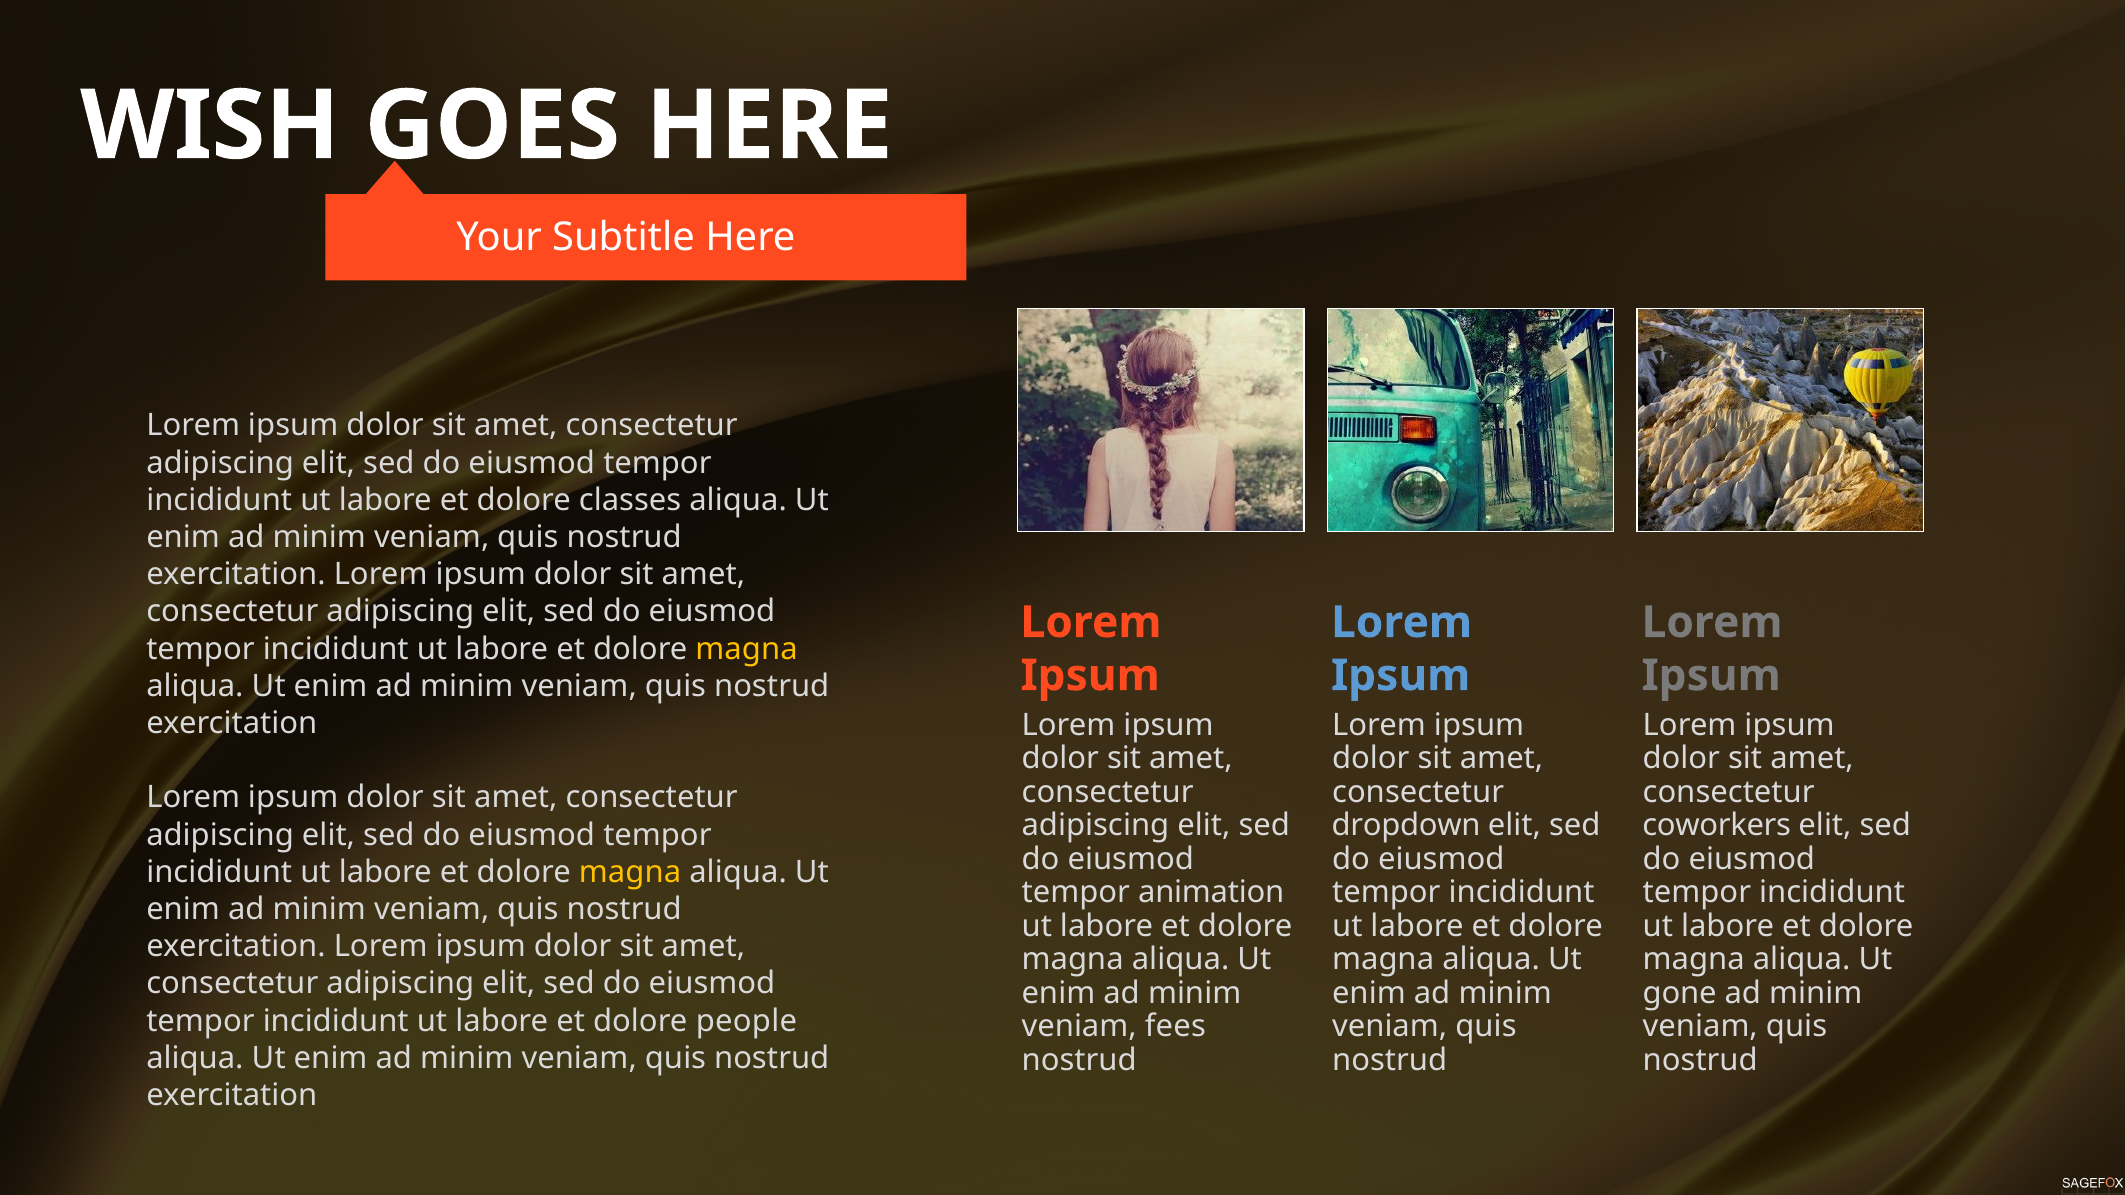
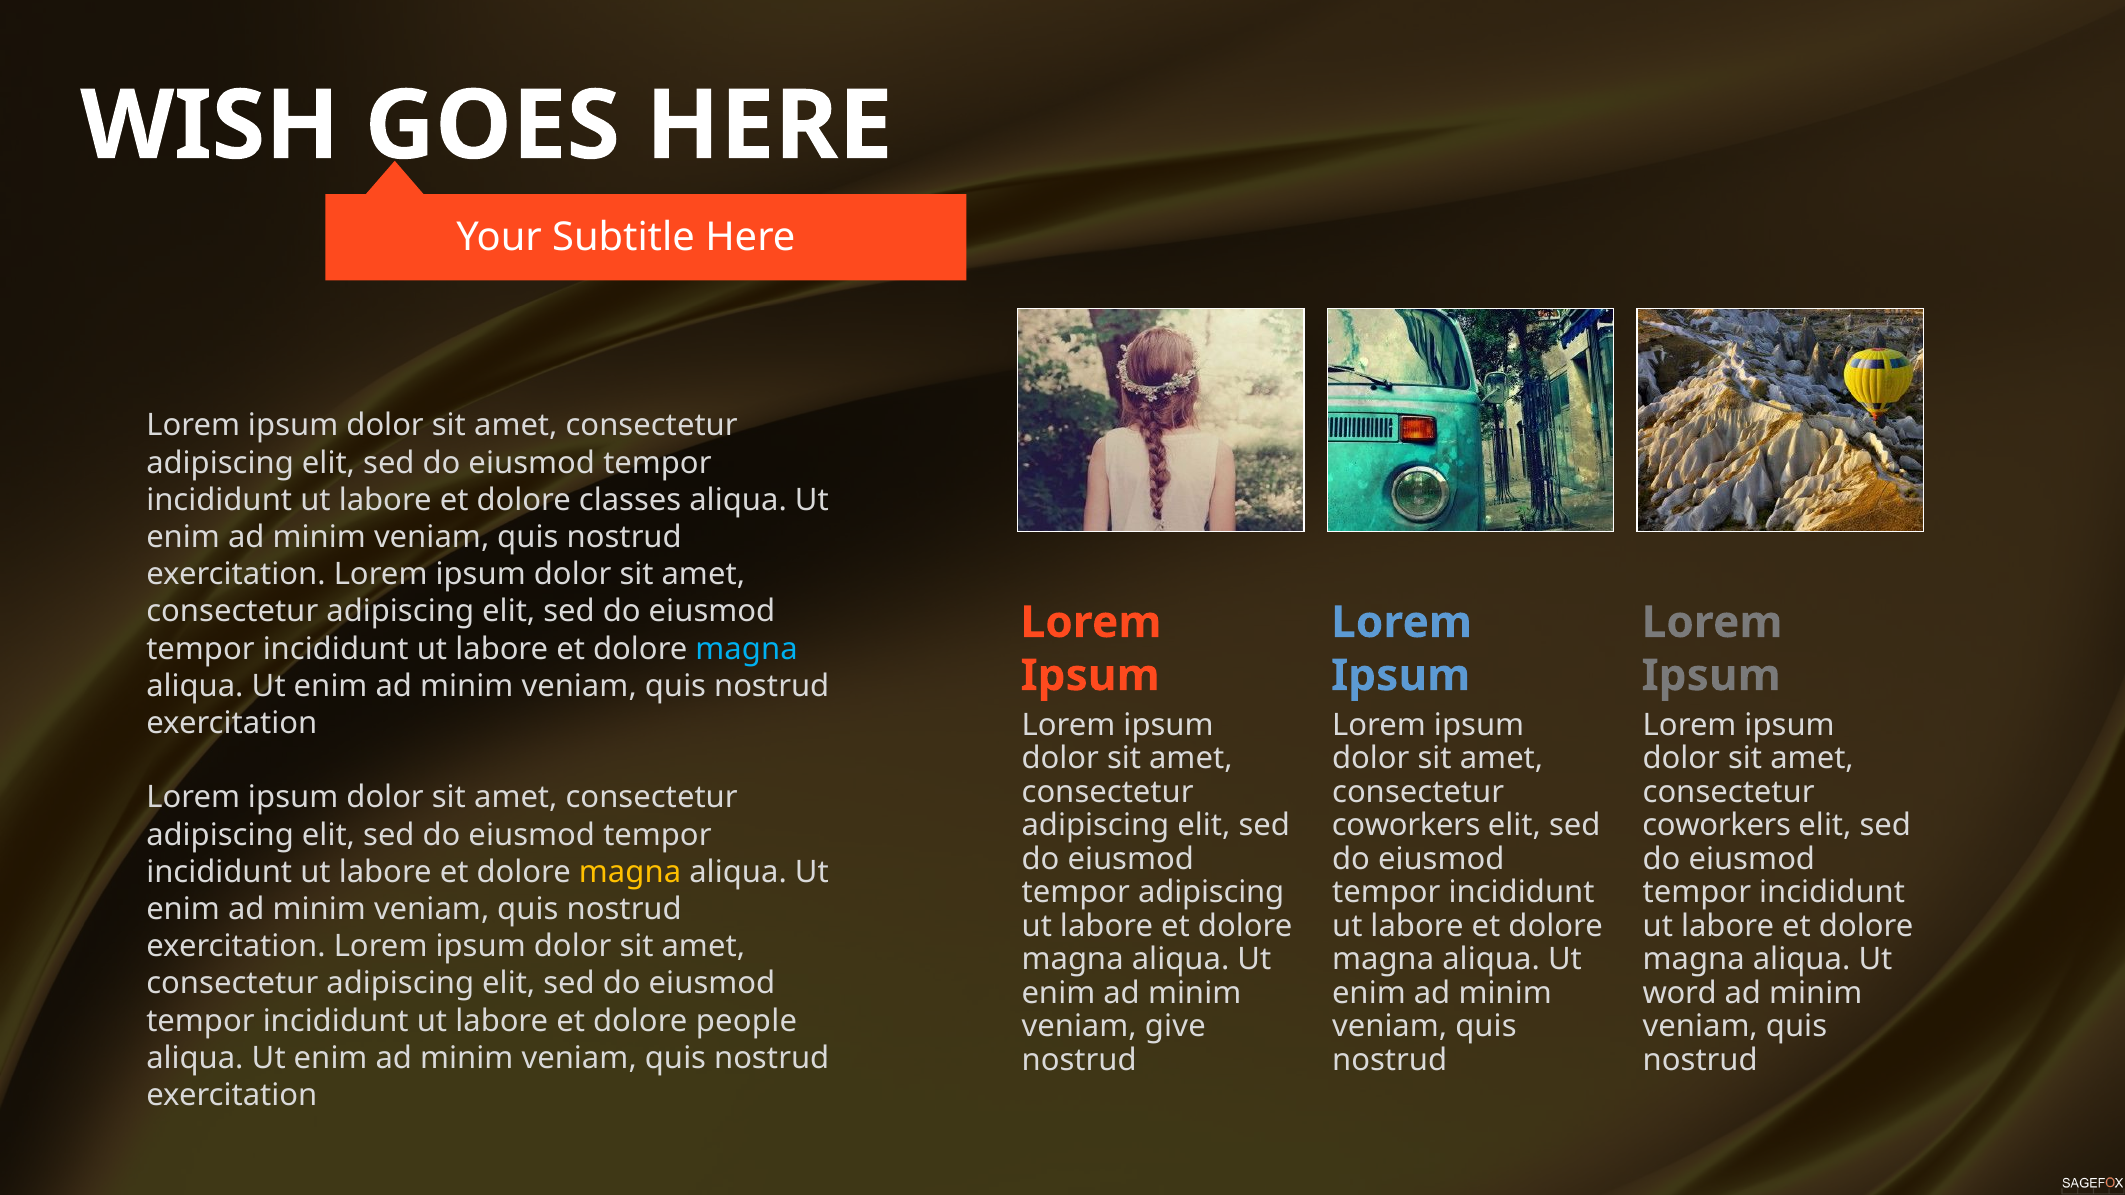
magna colour: yellow -> light blue (747, 649)
dropdown: dropdown -> coworkers (1406, 826)
tempor animation: animation -> adipiscing (1211, 893)
gone: gone -> word (1680, 993)
fees: fees -> give (1175, 1027)
